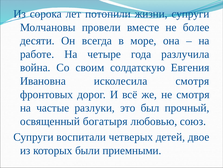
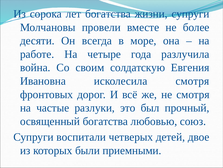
лет потопили: потопили -> богатства (108, 14)
освященный богатыря: богатыря -> богатства (105, 121)
